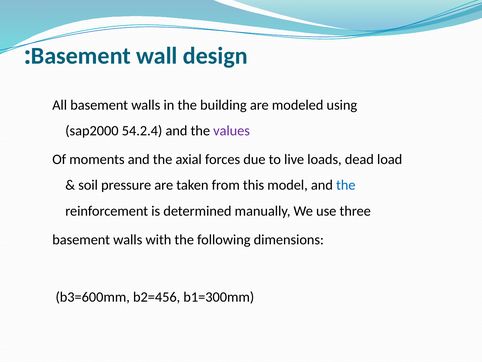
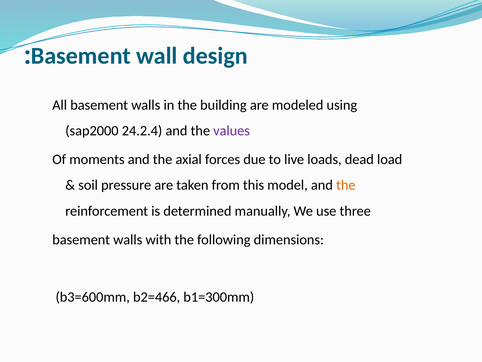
54.2.4: 54.2.4 -> 24.2.4 (142, 131)
the colour: blue -> orange (346, 185)
b2=456: b2=456 -> b2=466 (157, 297)
